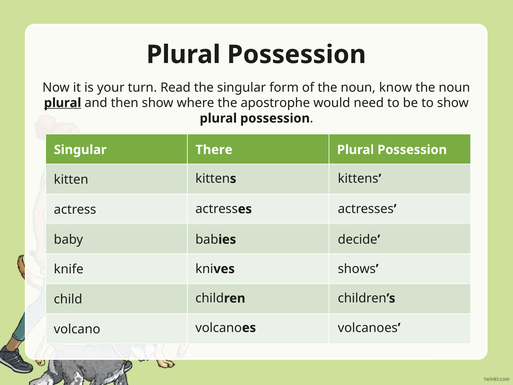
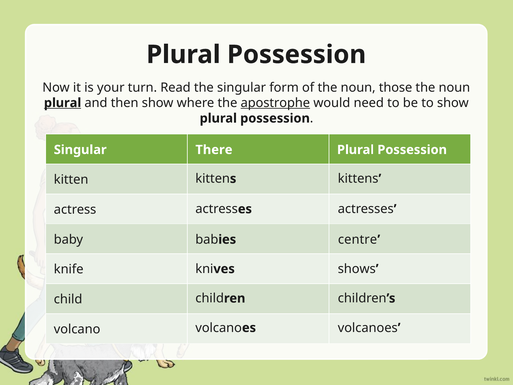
know: know -> those (396, 87)
apostrophe underline: none -> present (275, 103)
decide: decide -> centre (358, 239)
